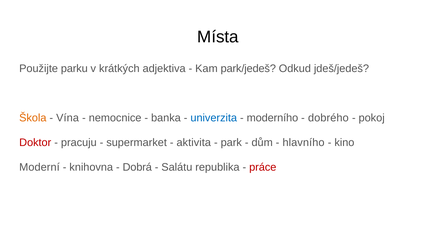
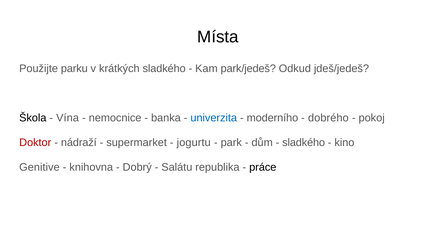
krátkých adjektiva: adjektiva -> sladkého (164, 69)
Škola colour: orange -> black (33, 118)
pracuju: pracuju -> nádraží (79, 143)
aktivita: aktivita -> jogurtu (194, 143)
hlavního: hlavního -> sladkého (304, 143)
Moderní: Moderní -> Genitive (39, 167)
Dobrá: Dobrá -> Dobrý (137, 167)
práce colour: red -> black (263, 167)
